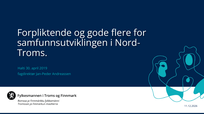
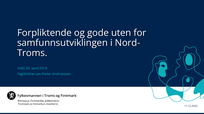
flere: flere -> uten (121, 33)
